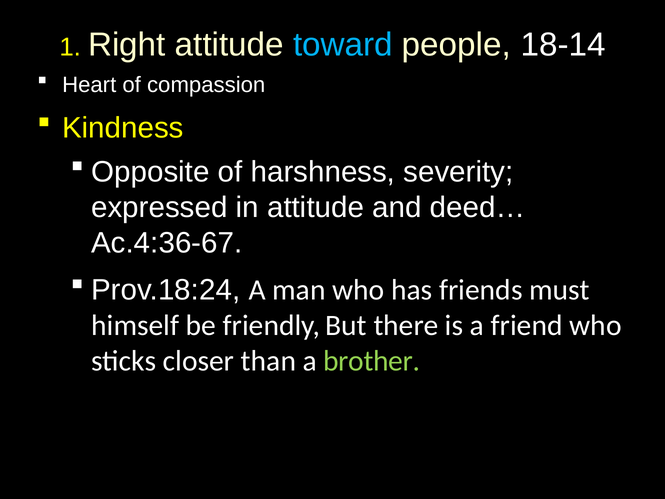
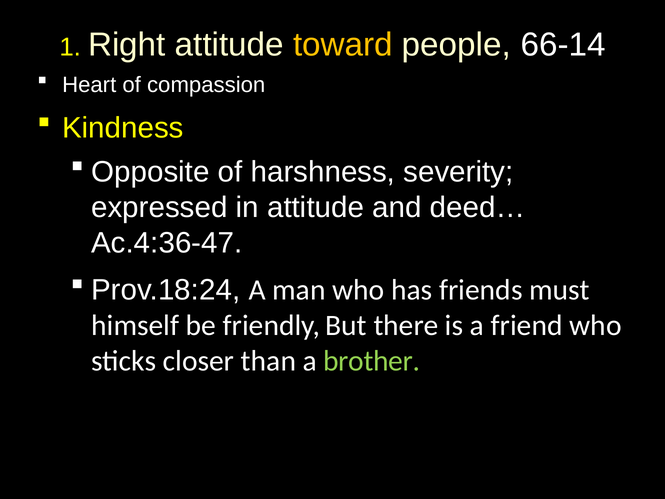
toward colour: light blue -> yellow (343, 45)
18-14: 18-14 -> 66-14 (563, 45)
Ac.4:36-67: Ac.4:36-67 -> Ac.4:36-47 (167, 243)
